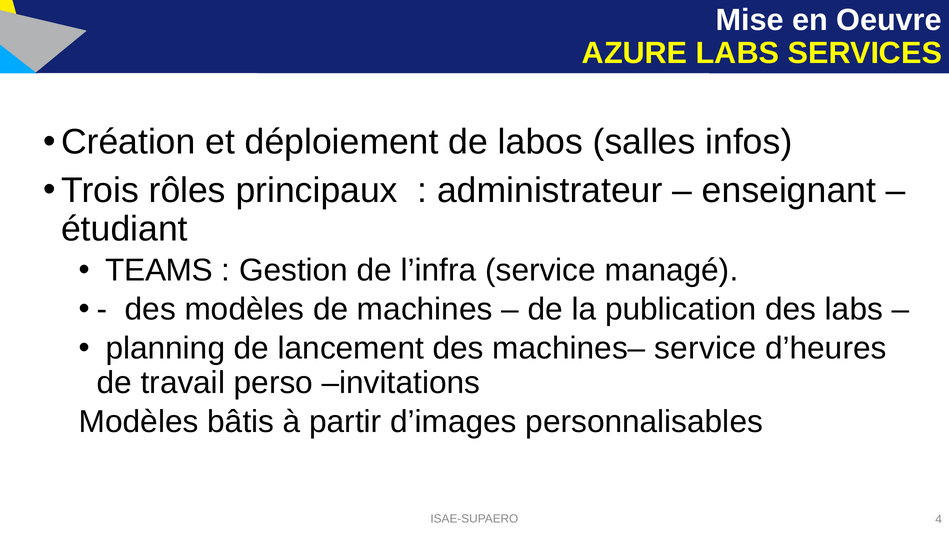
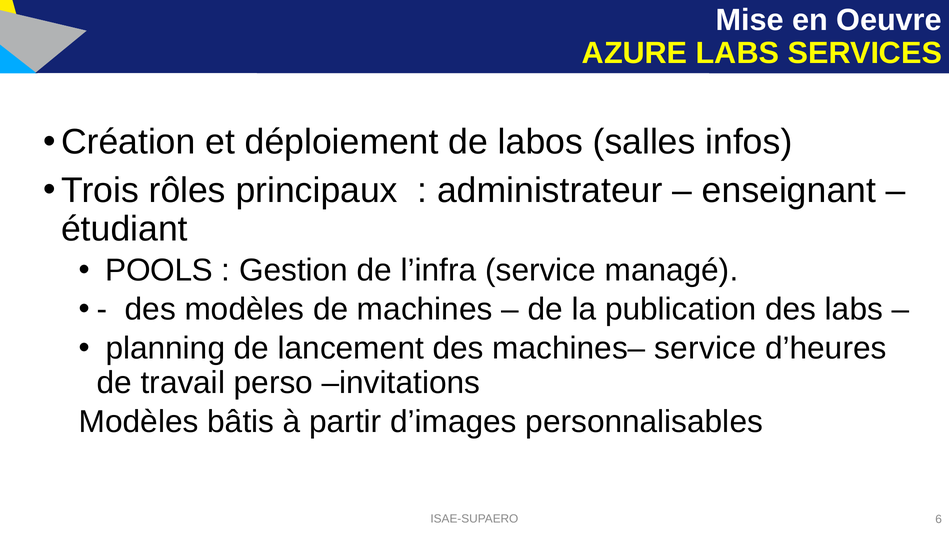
TEAMS: TEAMS -> POOLS (159, 270)
4: 4 -> 6 (939, 519)
